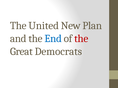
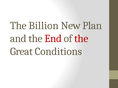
United: United -> Billion (44, 26)
End colour: blue -> red (53, 39)
Democrats: Democrats -> Conditions (58, 52)
